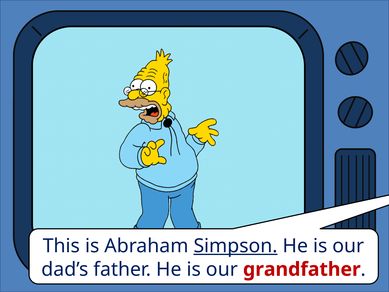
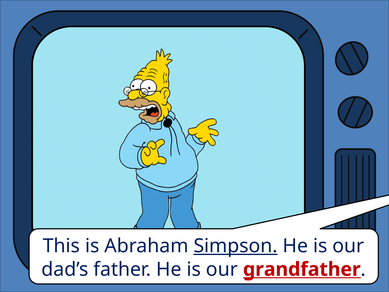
grandfather underline: none -> present (302, 269)
